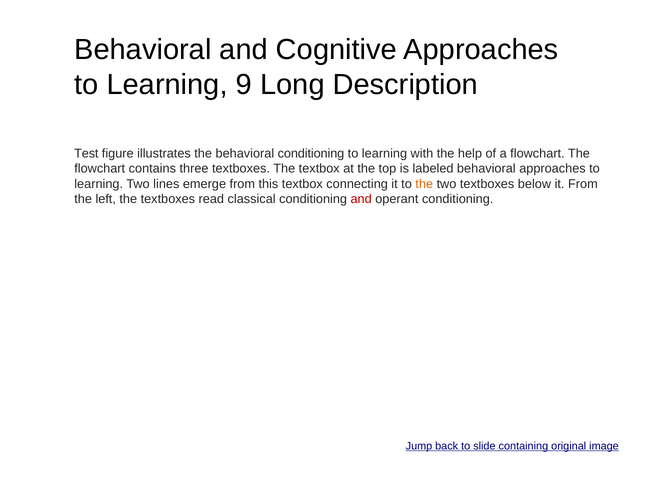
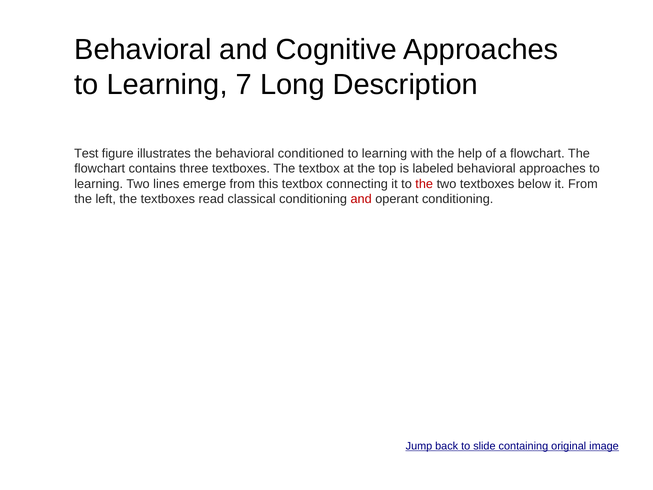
9: 9 -> 7 (244, 85)
behavioral conditioning: conditioning -> conditioned (311, 153)
the colour: orange -> red (424, 184)
